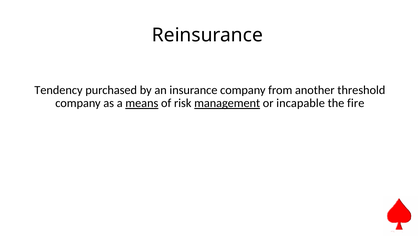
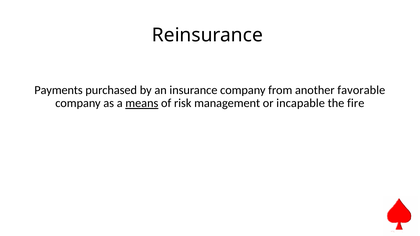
Tendency: Tendency -> Payments (59, 90)
threshold: threshold -> favorable (361, 90)
management underline: present -> none (227, 103)
